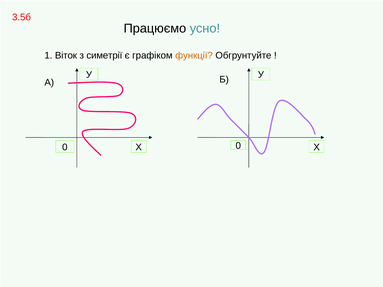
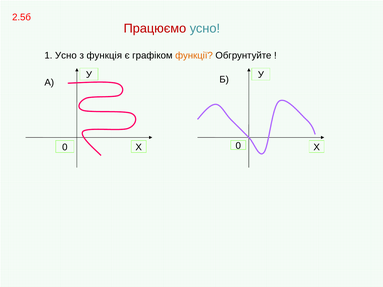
3.5б: 3.5б -> 2.5б (22, 17)
Працюємо colour: black -> red (155, 28)
1 Віток: Віток -> Усно (66, 55)
симетрії: симетрії -> функція (104, 55)
